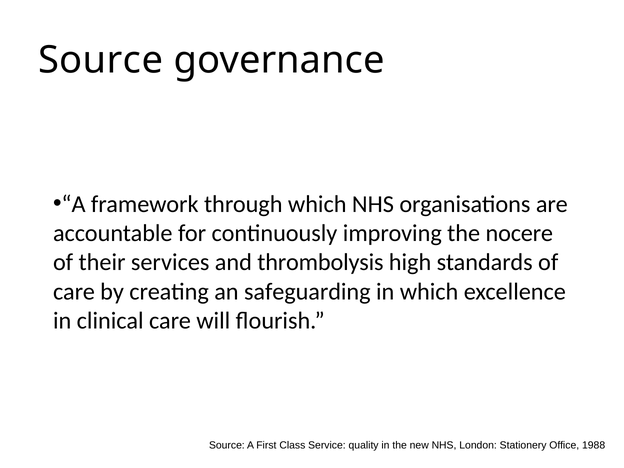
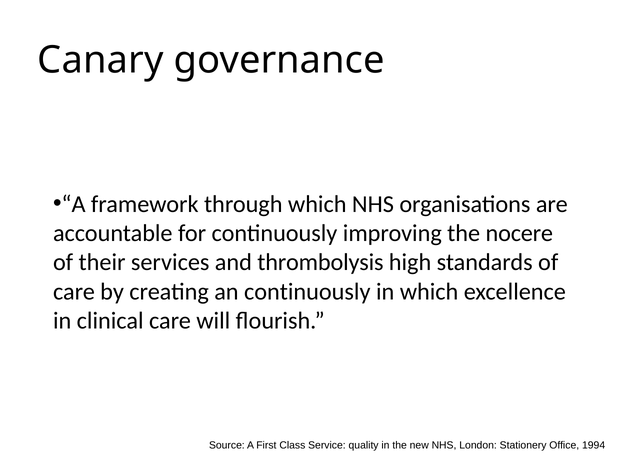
Source: Source -> Canary (101, 60)
an safeguarding: safeguarding -> continuously (307, 292)
1988: 1988 -> 1994 (594, 446)
